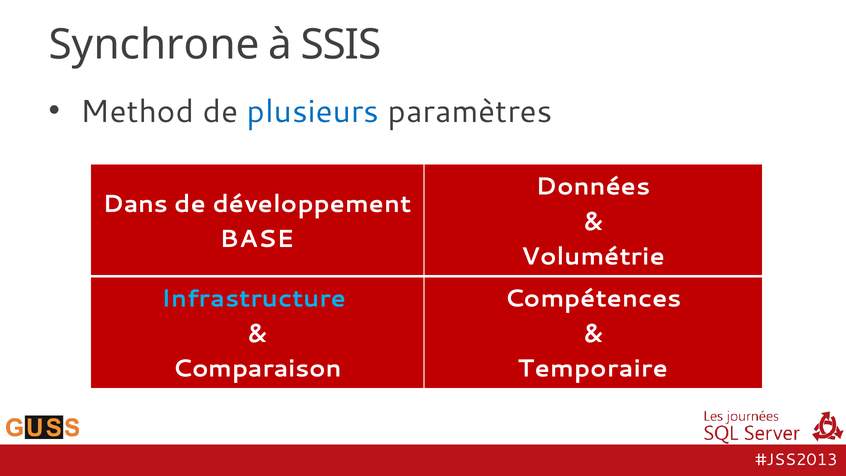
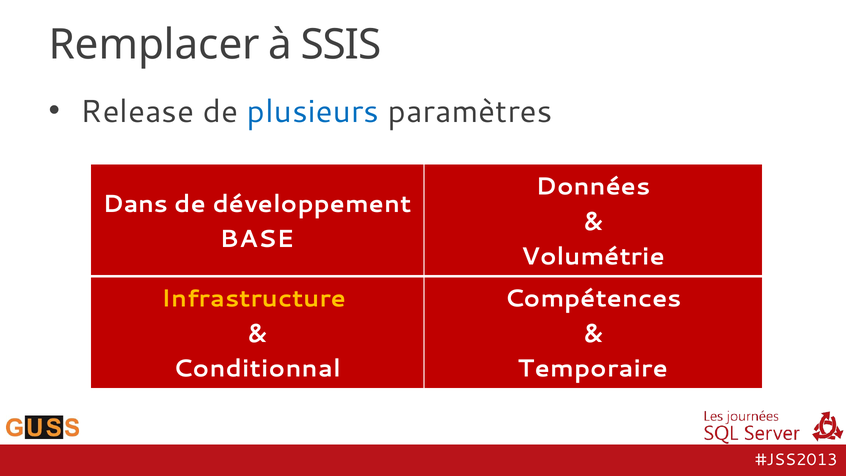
Synchrone: Synchrone -> Remplacer (154, 45)
Method: Method -> Release (137, 112)
Infrastructure colour: light blue -> yellow (254, 299)
Comparaison: Comparaison -> Conditionnal (257, 369)
